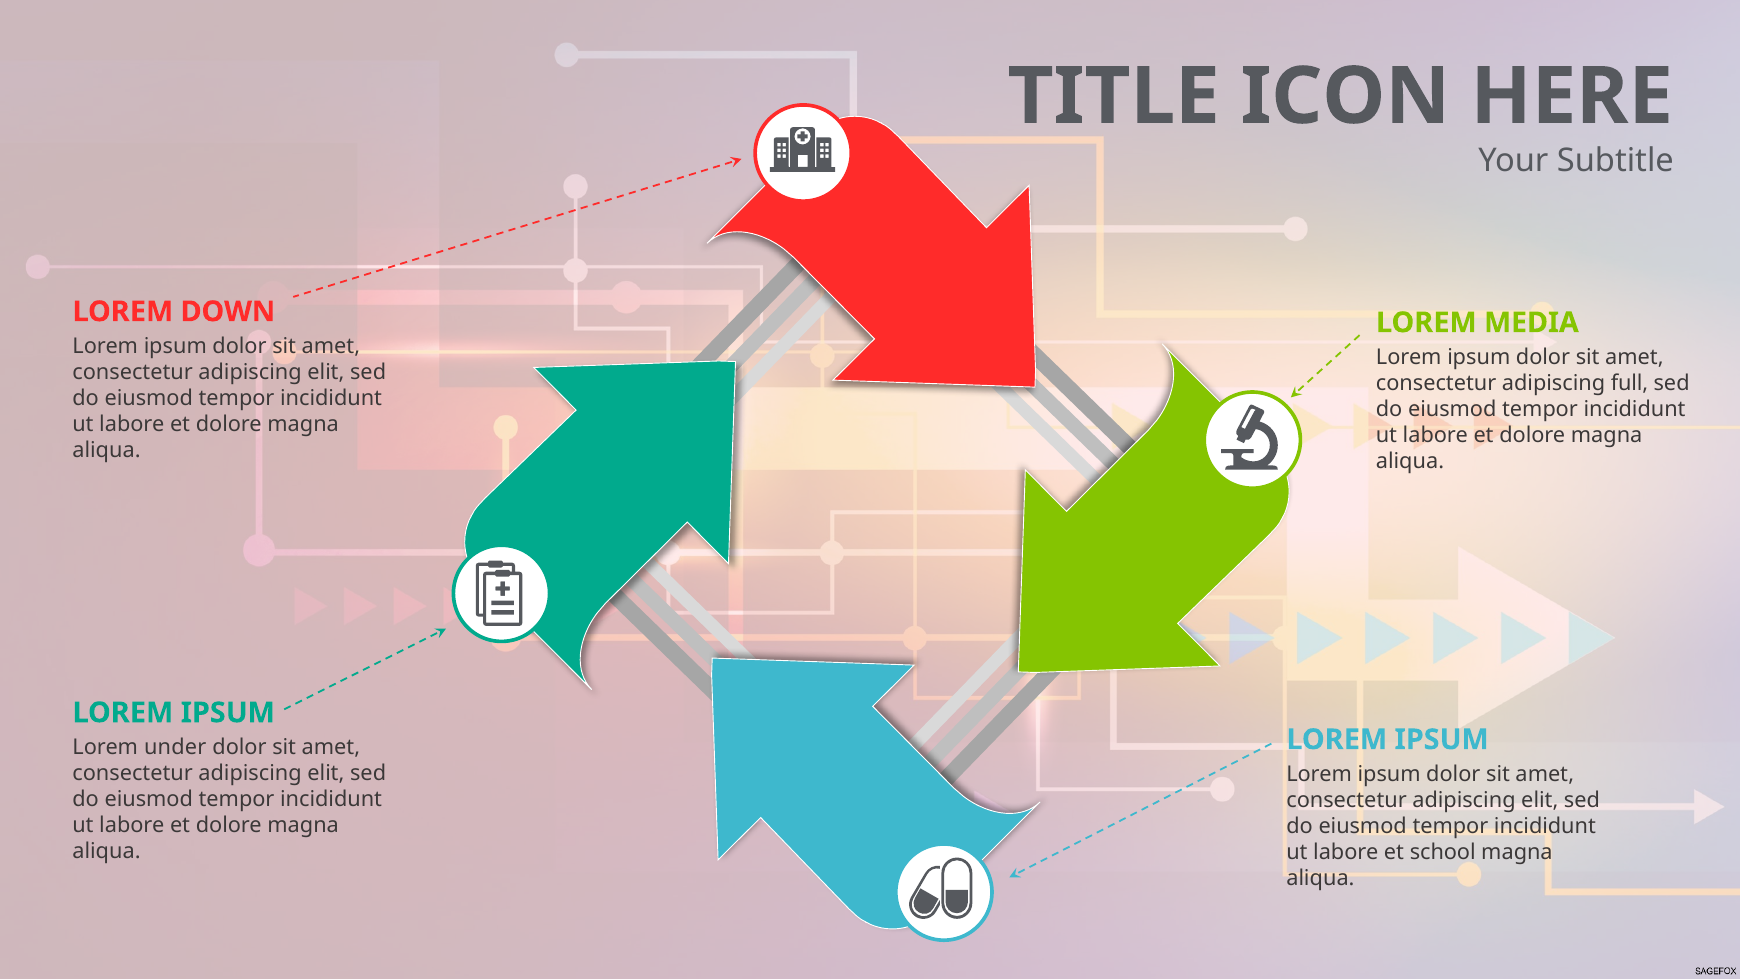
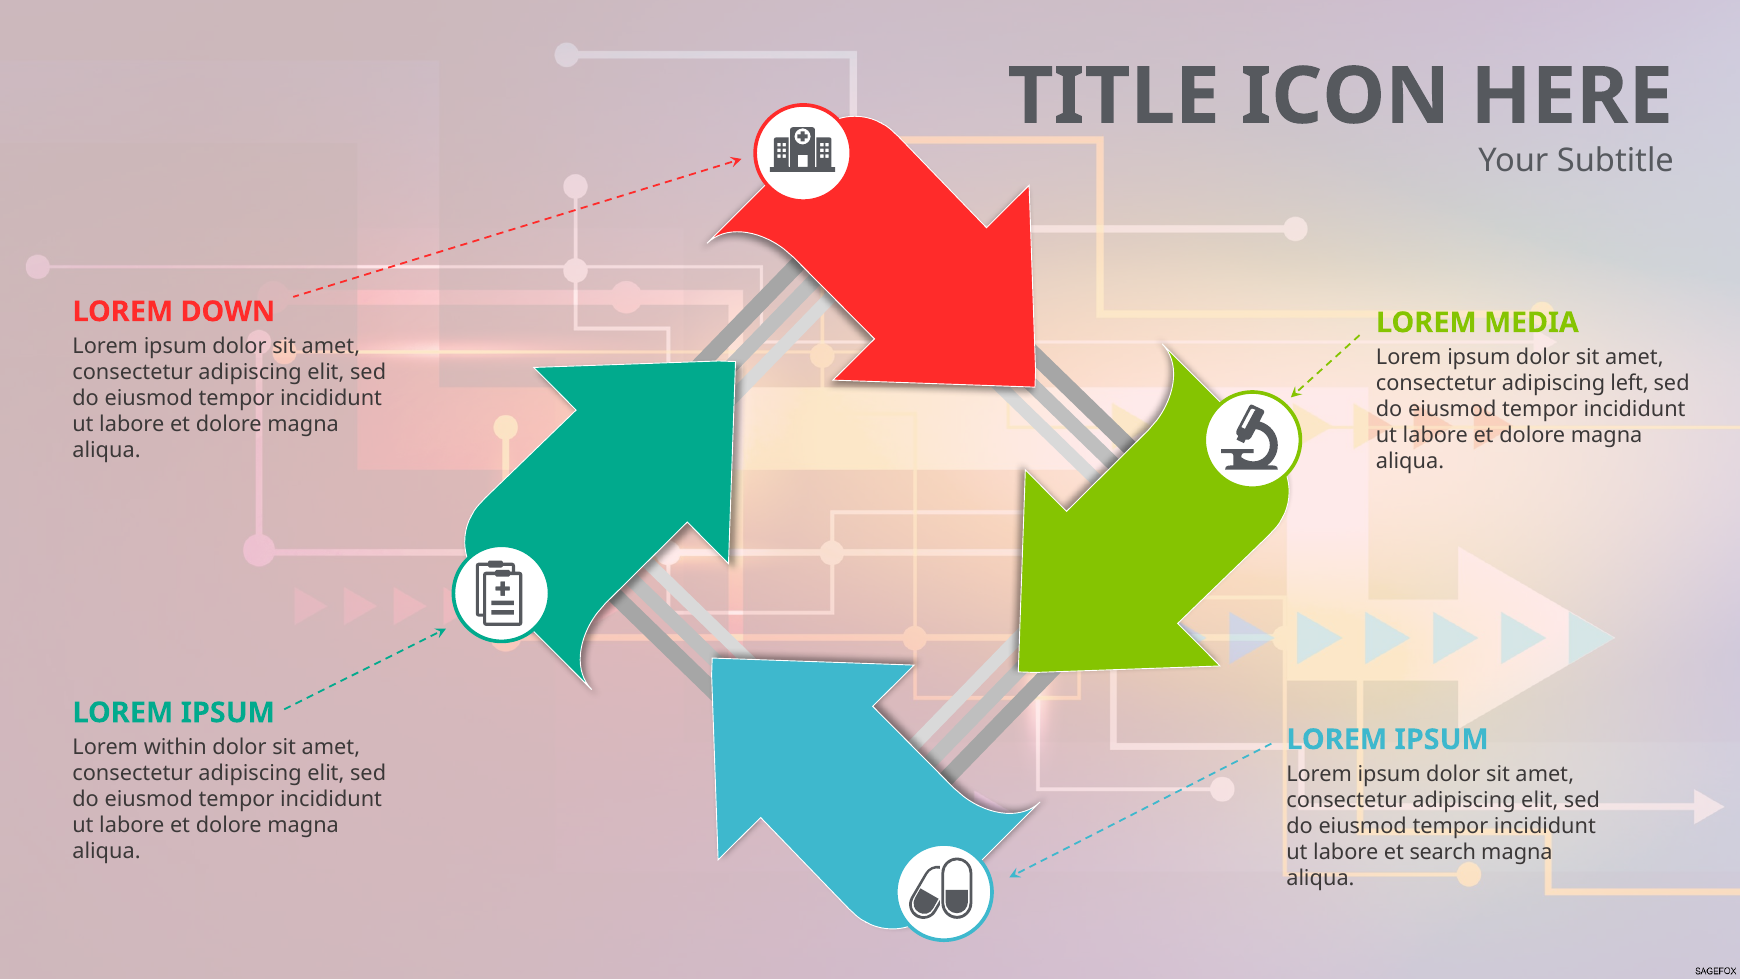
full: full -> left (1630, 383)
under: under -> within (175, 747)
school: school -> search (1443, 852)
